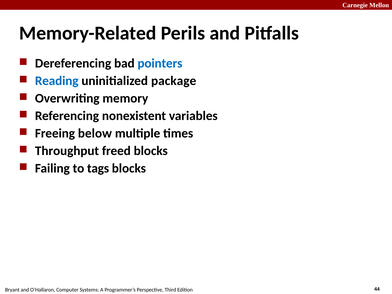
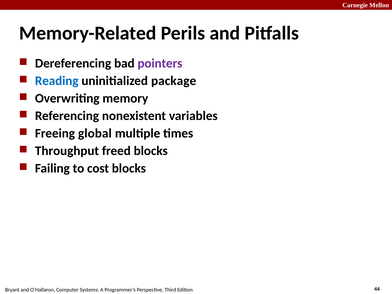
pointers colour: blue -> purple (160, 63)
below: below -> global (95, 133)
tags: tags -> cost (98, 168)
